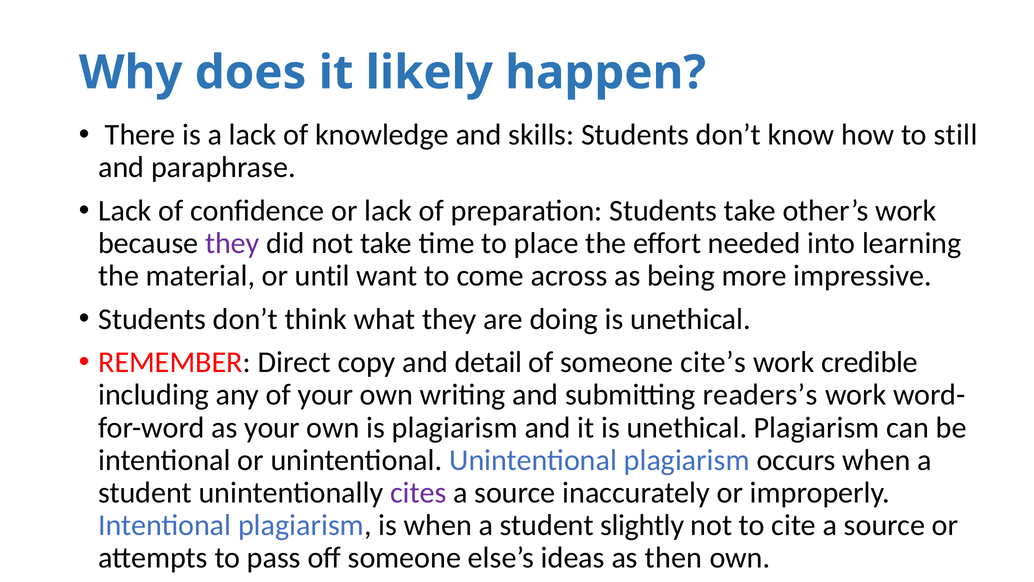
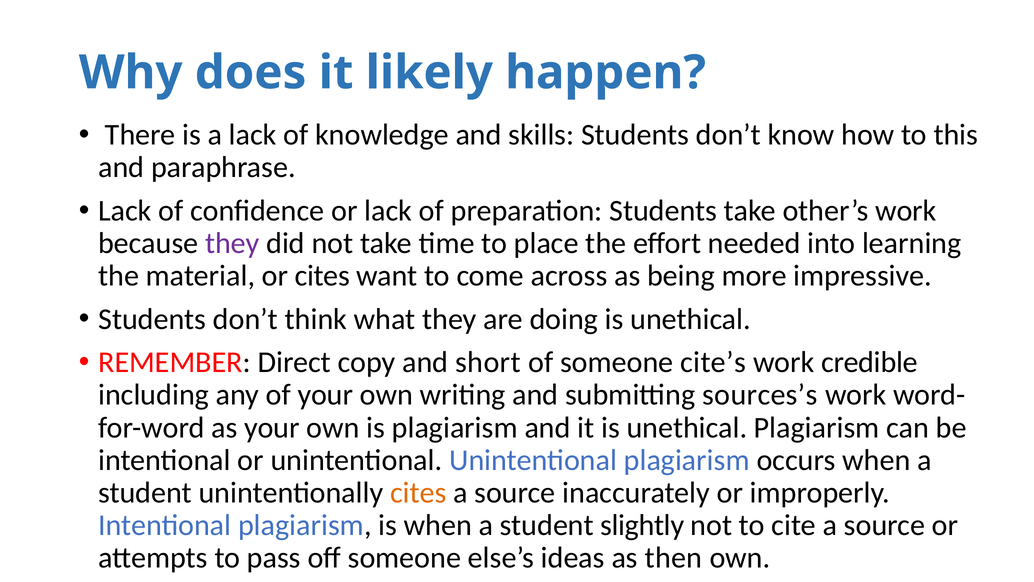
still: still -> this (956, 135)
or until: until -> cites (322, 276)
detail: detail -> short (488, 362)
readers’s: readers’s -> sources’s (760, 395)
cites colour: purple -> orange (418, 492)
